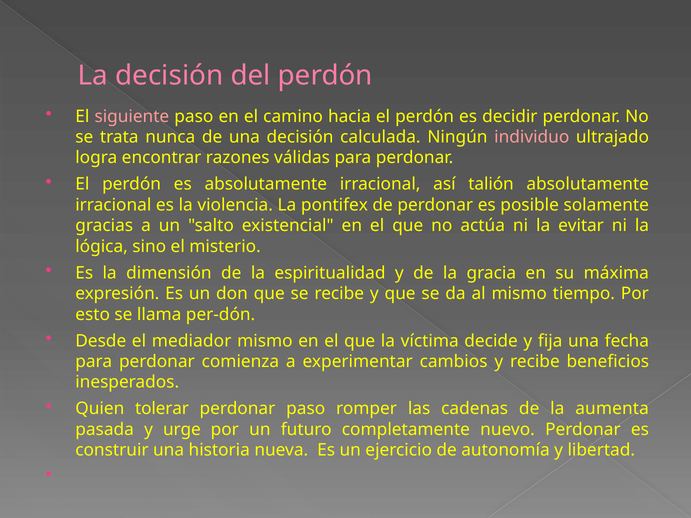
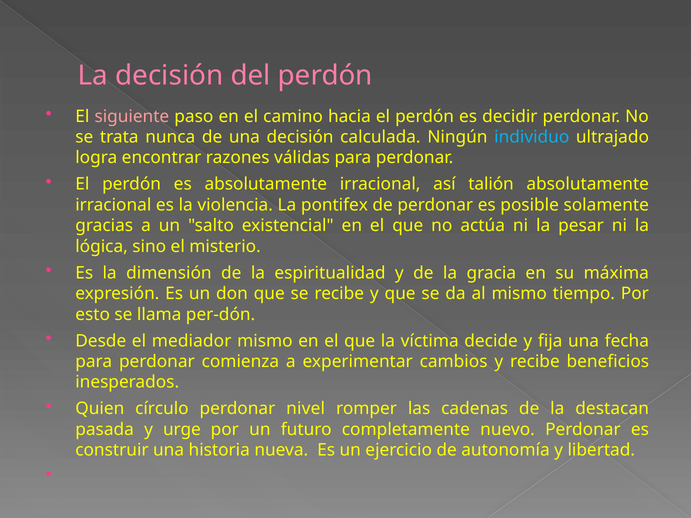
individuo colour: pink -> light blue (532, 137)
evitar: evitar -> pesar (581, 226)
tolerar: tolerar -> círculo (162, 409)
perdonar paso: paso -> nivel (306, 409)
aumenta: aumenta -> destacan (612, 409)
